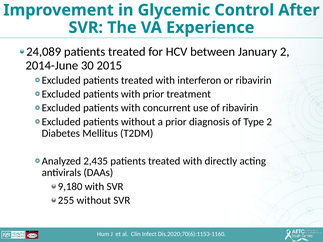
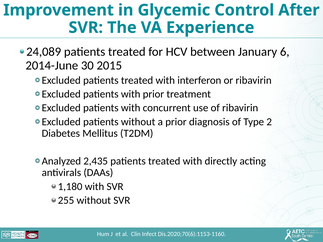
January 2: 2 -> 6 (285, 52)
9,180: 9,180 -> 1,180 (70, 187)
